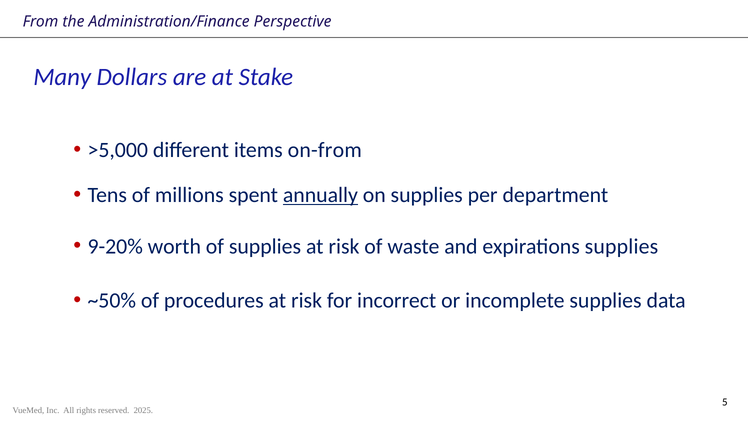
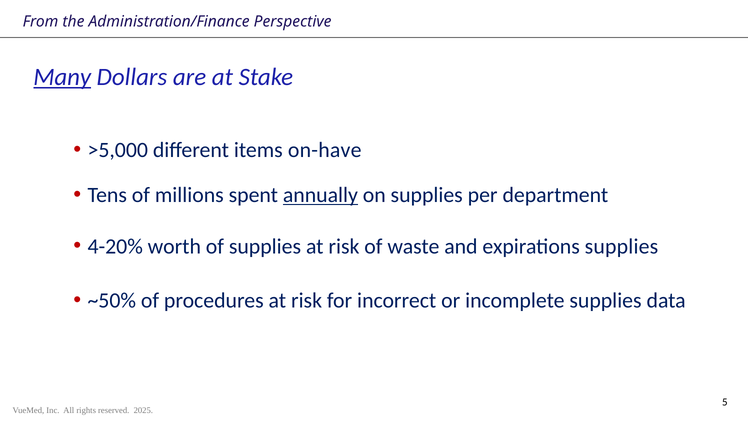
Many underline: none -> present (62, 77)
on-from: on-from -> on-have (325, 150)
9-20%: 9-20% -> 4-20% (115, 246)
